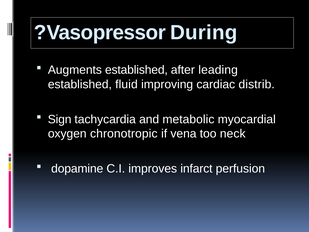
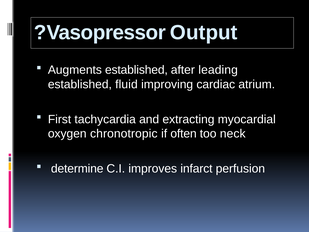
During: During -> Output (204, 33)
distrib: distrib -> atrium (257, 84)
Sign: Sign -> First (60, 119)
metabolic: metabolic -> extracting (188, 119)
vena: vena -> often (184, 134)
dopamine: dopamine -> determine (77, 168)
